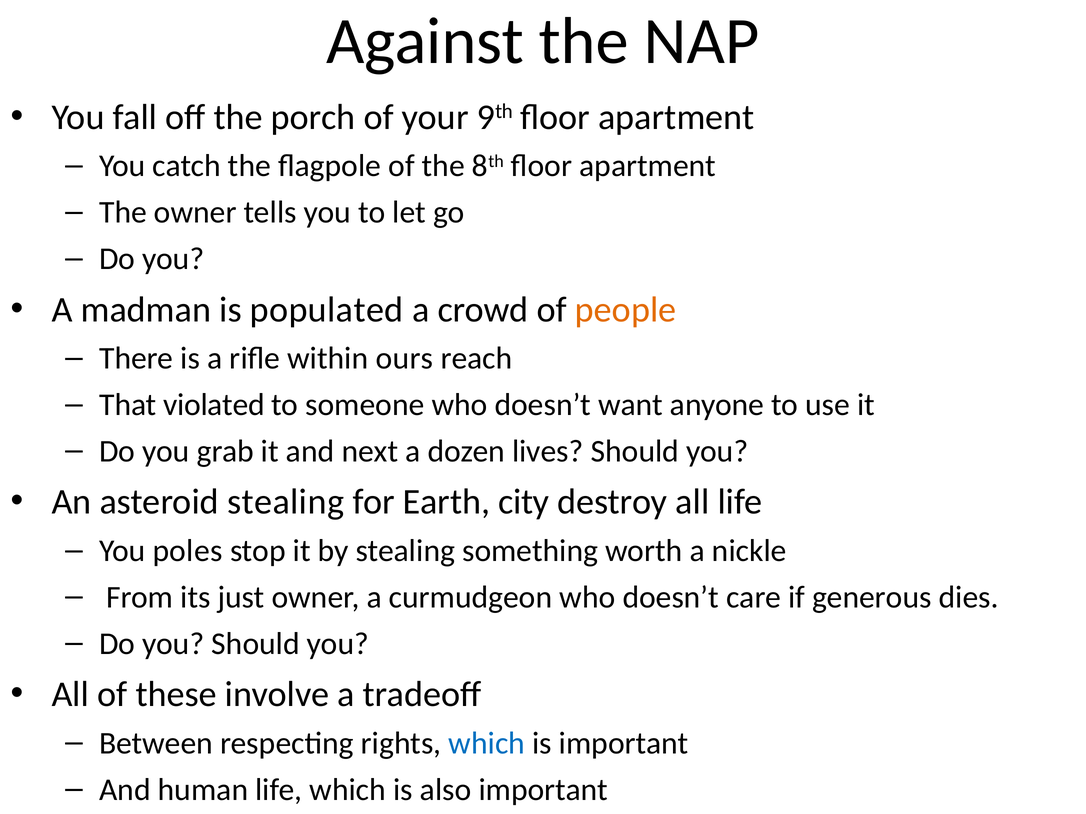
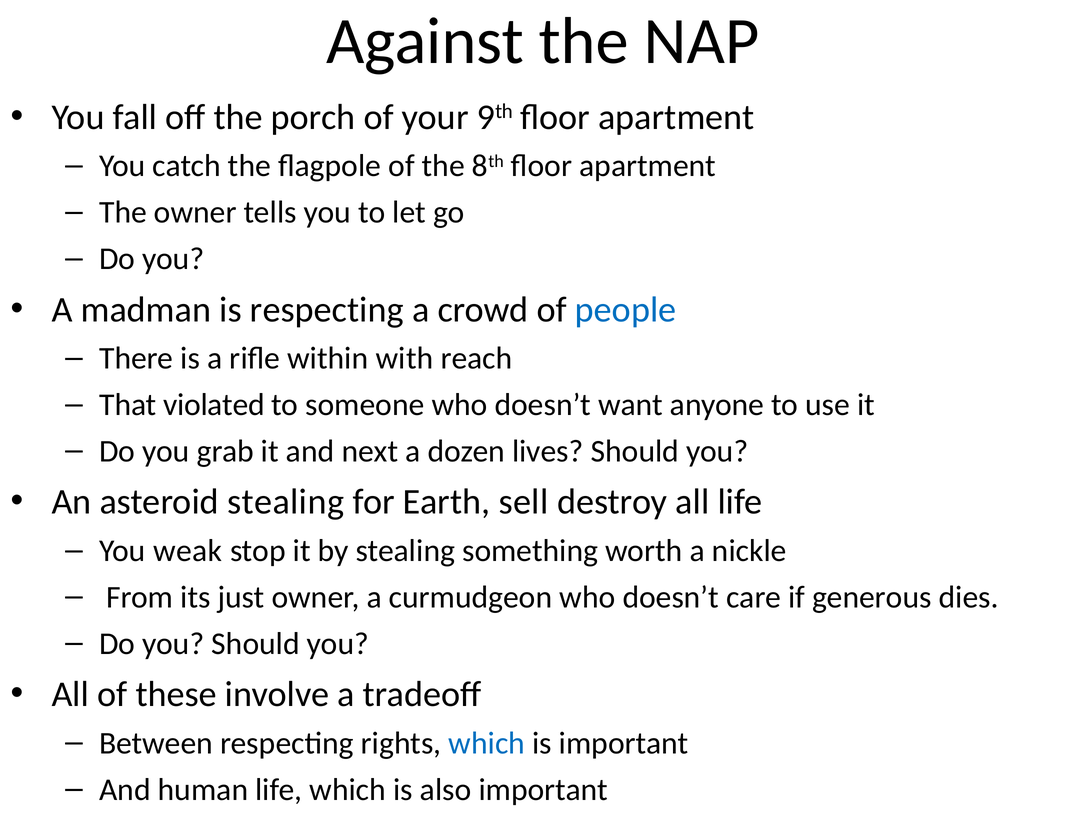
is populated: populated -> respecting (327, 310)
people colour: orange -> blue (626, 310)
ours: ours -> with (405, 359)
city: city -> sell (523, 502)
poles: poles -> weak (188, 551)
